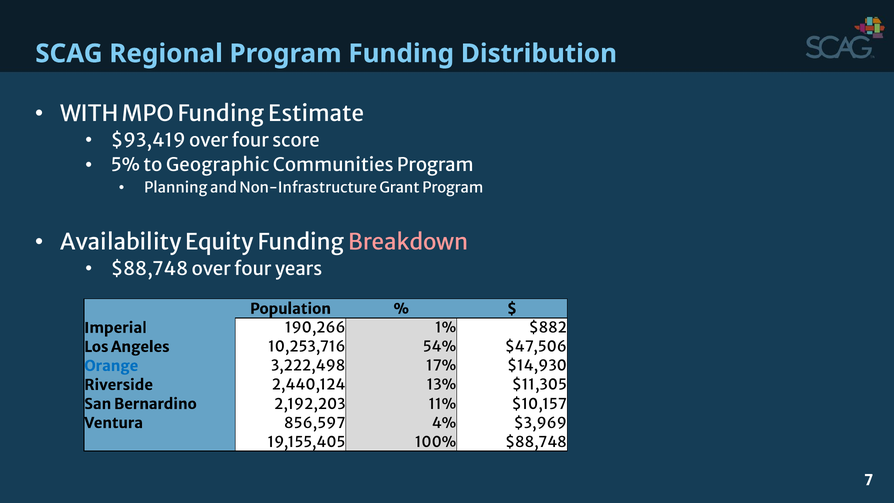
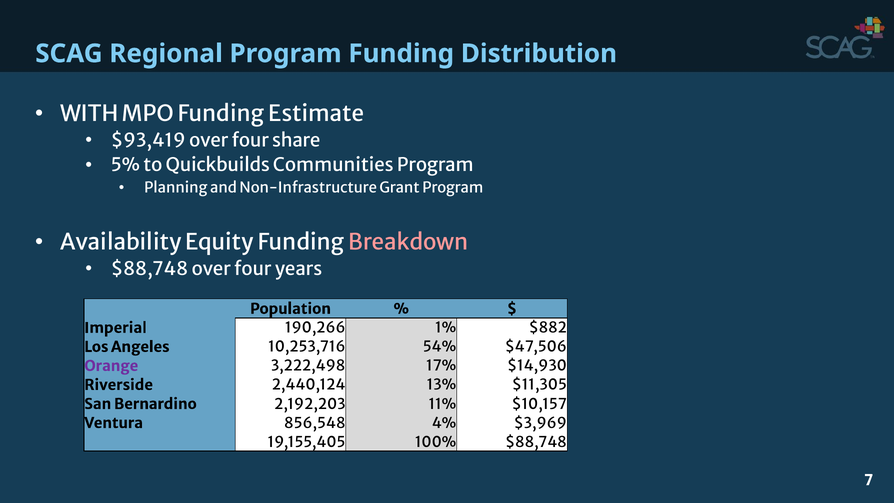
score: score -> share (296, 141)
Geographic: Geographic -> Quickbuilds (218, 165)
Orange colour: blue -> purple (111, 366)
856,597: 856,597 -> 856,548 (315, 423)
